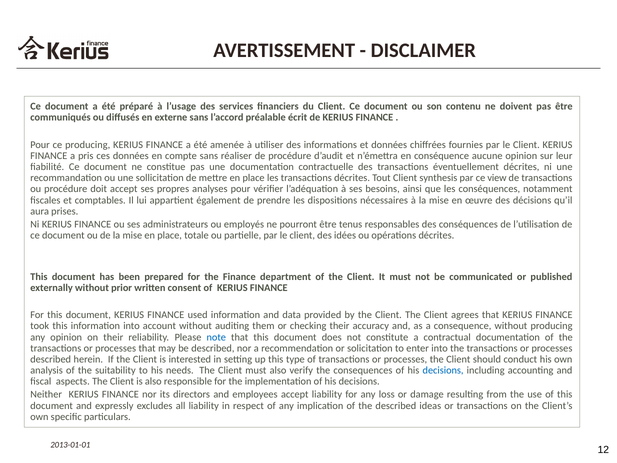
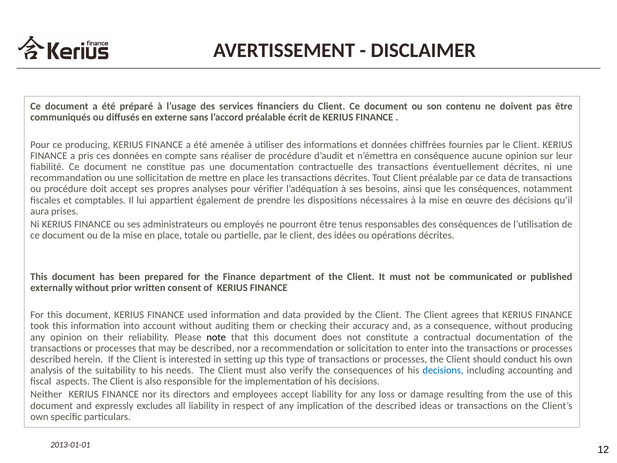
Client synthesis: synthesis -> préalable (438, 178)
ce view: view -> data (497, 178)
note colour: blue -> black (216, 337)
